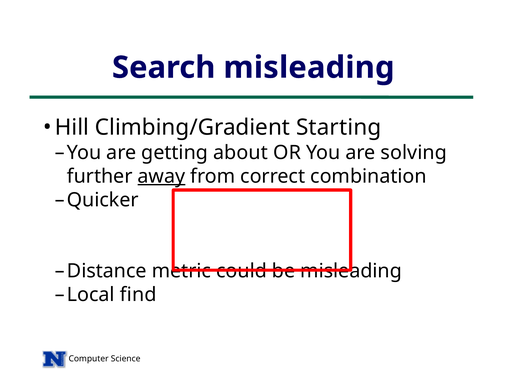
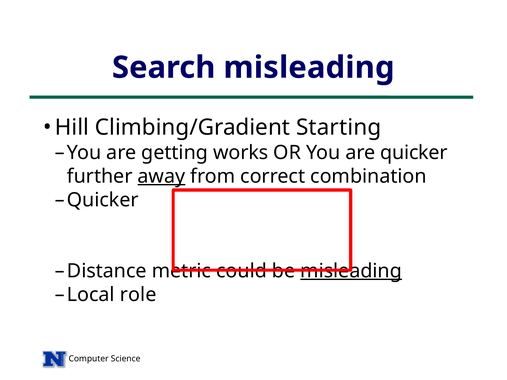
about: about -> works (241, 153)
are solving: solving -> quicker (414, 153)
misleading underline: none -> present (351, 271)
find: find -> role (138, 295)
